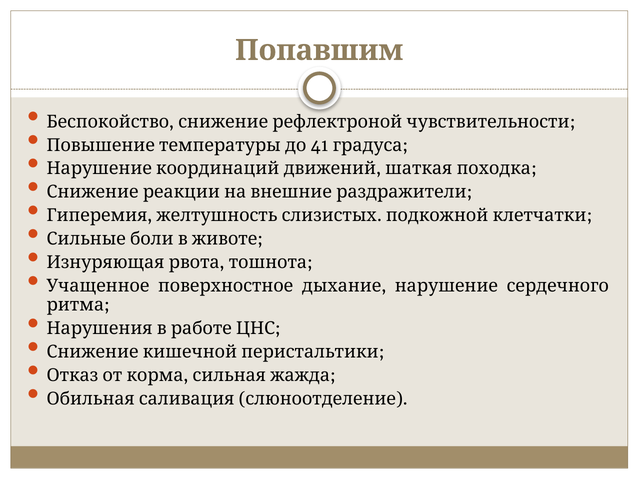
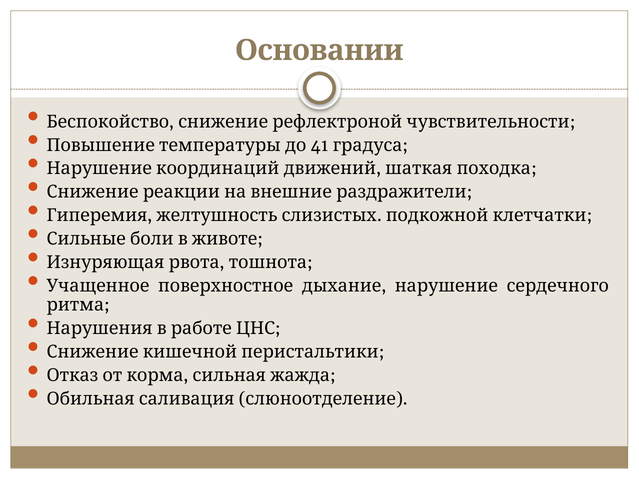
Попавшим: Попавшим -> Основании (319, 50)
